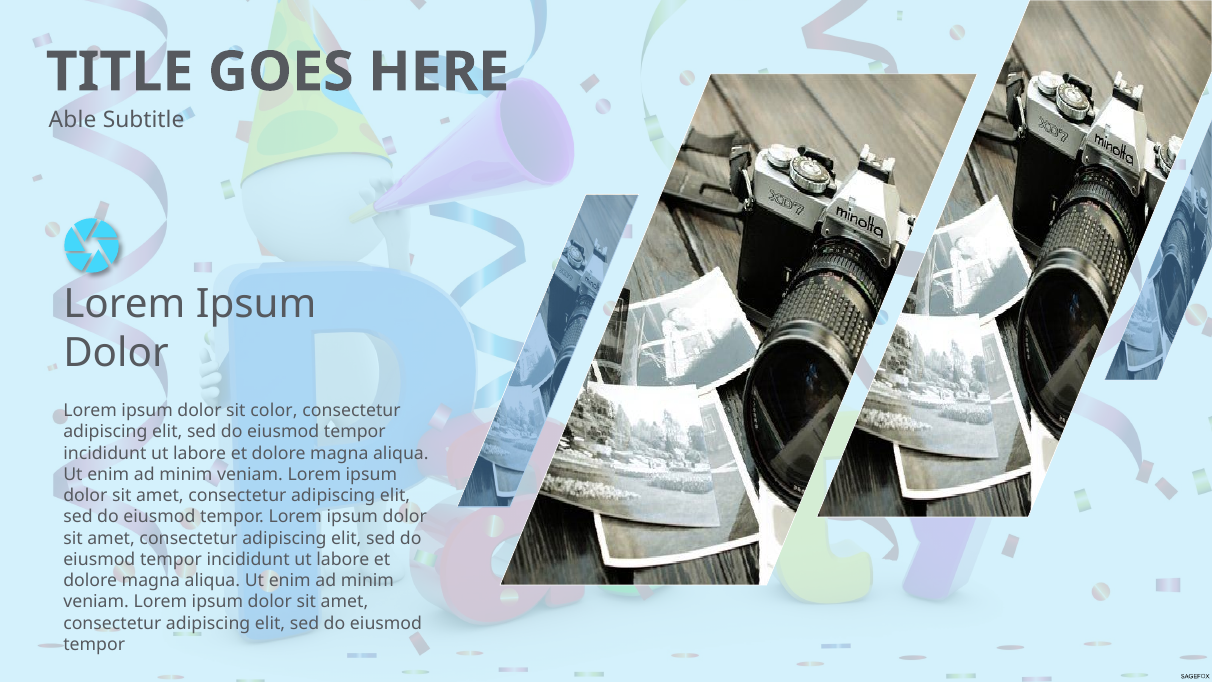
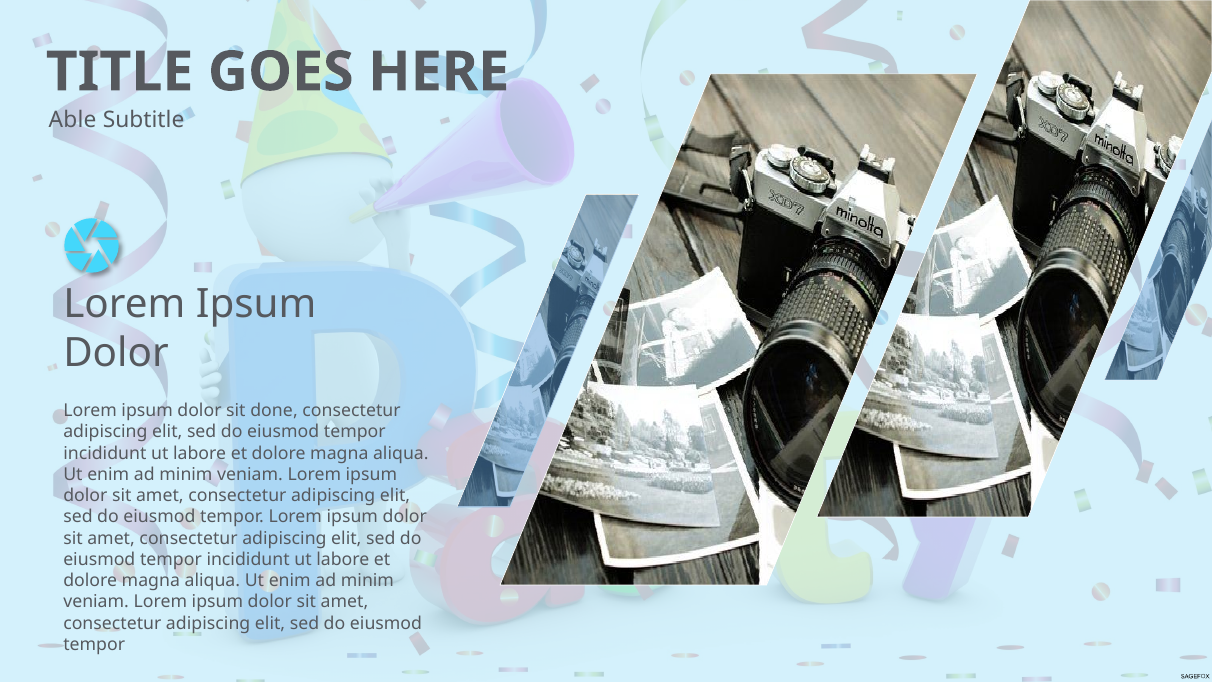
color: color -> done (274, 411)
